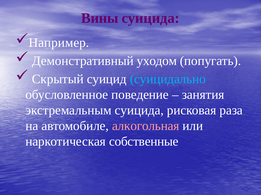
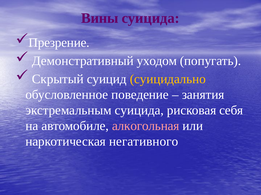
Например: Например -> Презрение (59, 43)
суицидально colour: light blue -> yellow (168, 79)
раза: раза -> себя (231, 111)
собственные: собственные -> негативного (144, 142)
